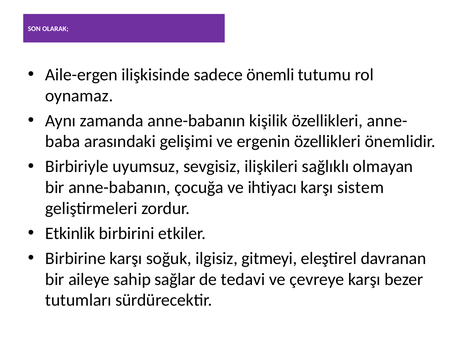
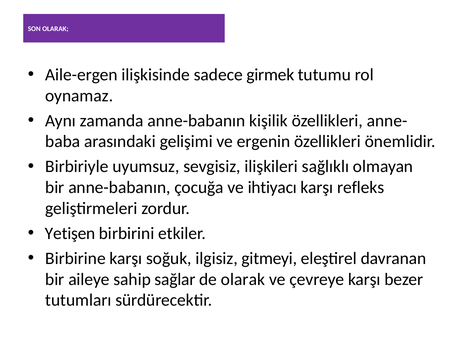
önemli: önemli -> girmek (270, 75)
sistem: sistem -> refleks (361, 187)
Etkinlik: Etkinlik -> Yetişen (70, 233)
de tedavi: tedavi -> olarak (243, 279)
